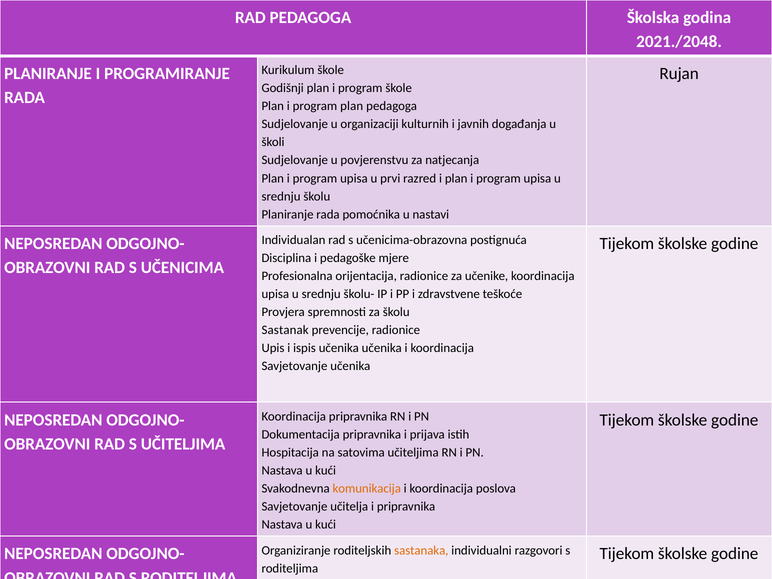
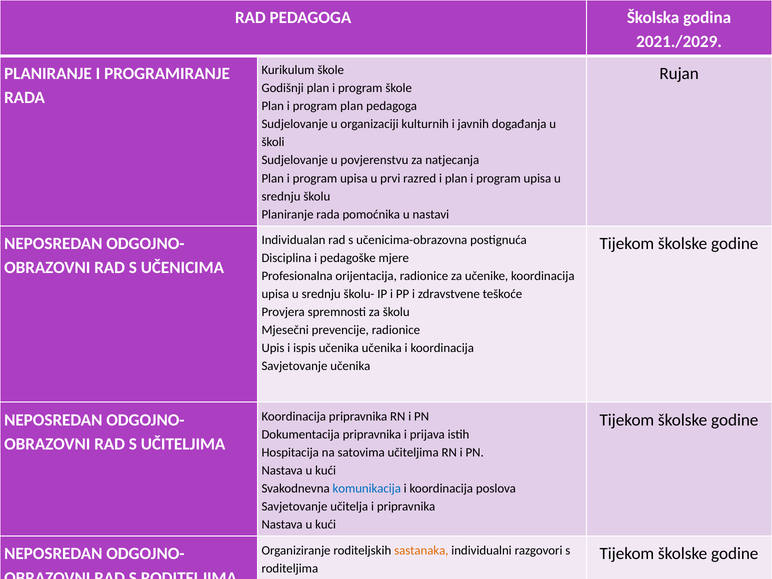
2021./2048: 2021./2048 -> 2021./2029 (679, 42)
Sastanak: Sastanak -> Mjesečni (285, 330)
komunikacija colour: orange -> blue (367, 488)
